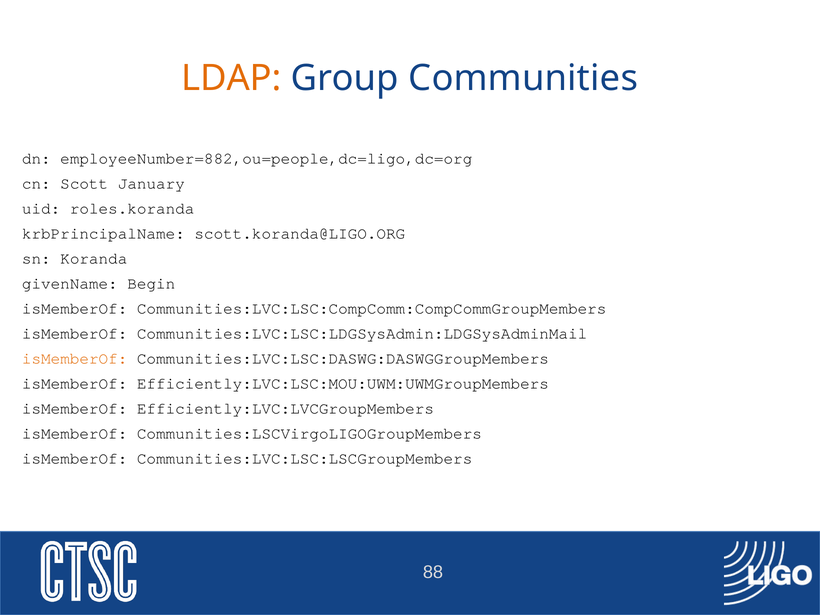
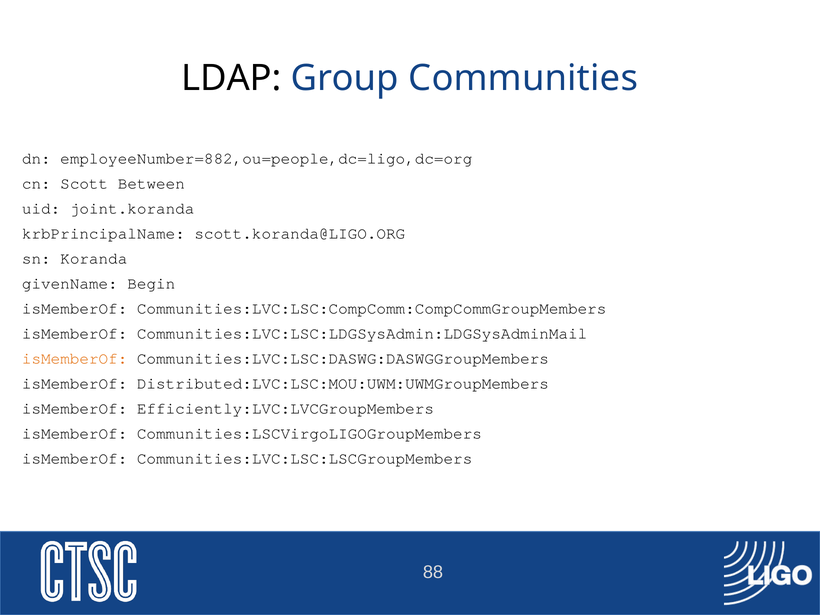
LDAP colour: orange -> black (232, 78)
January: January -> Between (151, 183)
roles.koranda: roles.koranda -> joint.koranda (132, 208)
Efficiently:LVC:LSC:MOU:UWM:UWMGroupMembers: Efficiently:LVC:LSC:MOU:UWM:UWMGroupMembers -> Distributed:LVC:LSC:MOU:UWM:UWMGroupMembers (343, 383)
